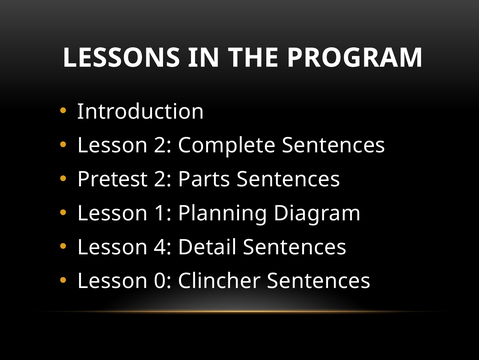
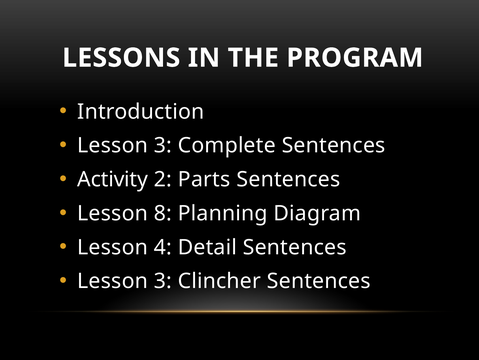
2: 2 -> 3 (163, 145)
Pretest: Pretest -> Activity (113, 179)
1: 1 -> 8 (163, 213)
0: 0 -> 3 (163, 281)
